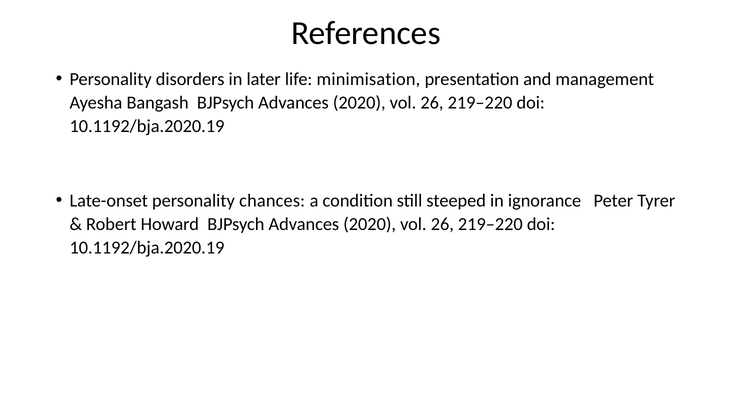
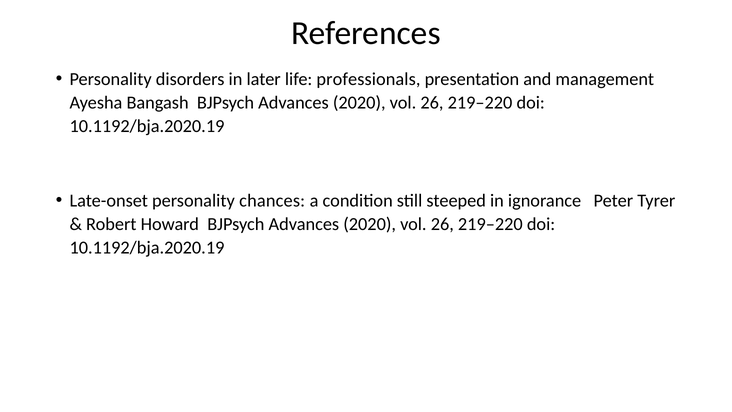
minimisation: minimisation -> professionals (368, 79)
